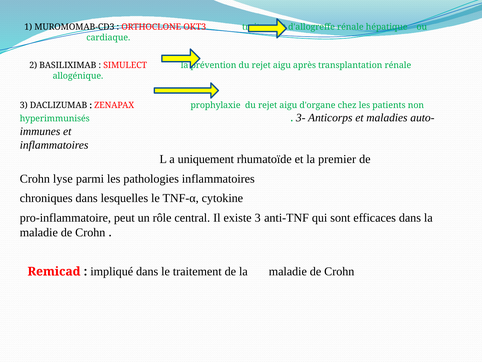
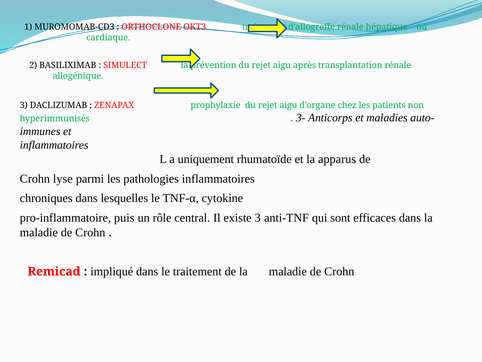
premier: premier -> apparus (337, 159)
peut: peut -> puis (124, 218)
